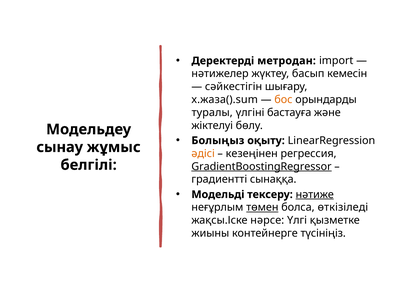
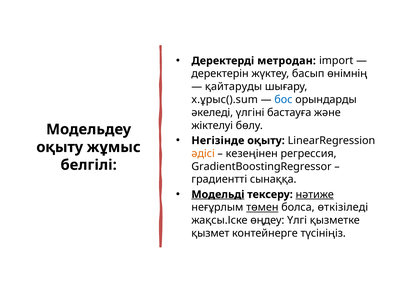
нәтижелер: нәтижелер -> деректерін (220, 74)
кемесін: кемесін -> өнімнің (347, 74)
сәйкестігін: сәйкестігін -> қайтаруды (234, 87)
x.жаза().sum: x.жаза().sum -> x.ұрыс().sum (225, 99)
бос colour: orange -> blue (283, 99)
туралы: туралы -> әкеледі (212, 112)
Болыңыз: Болыңыз -> Негізінде (218, 140)
сынау: сынау -> оқыту (60, 147)
GradientBoostingRegressor underline: present -> none (261, 166)
Модельді underline: none -> present (218, 194)
нәрсе: нәрсе -> өңдеу (267, 220)
жиыны: жиыны -> қызмет (210, 233)
